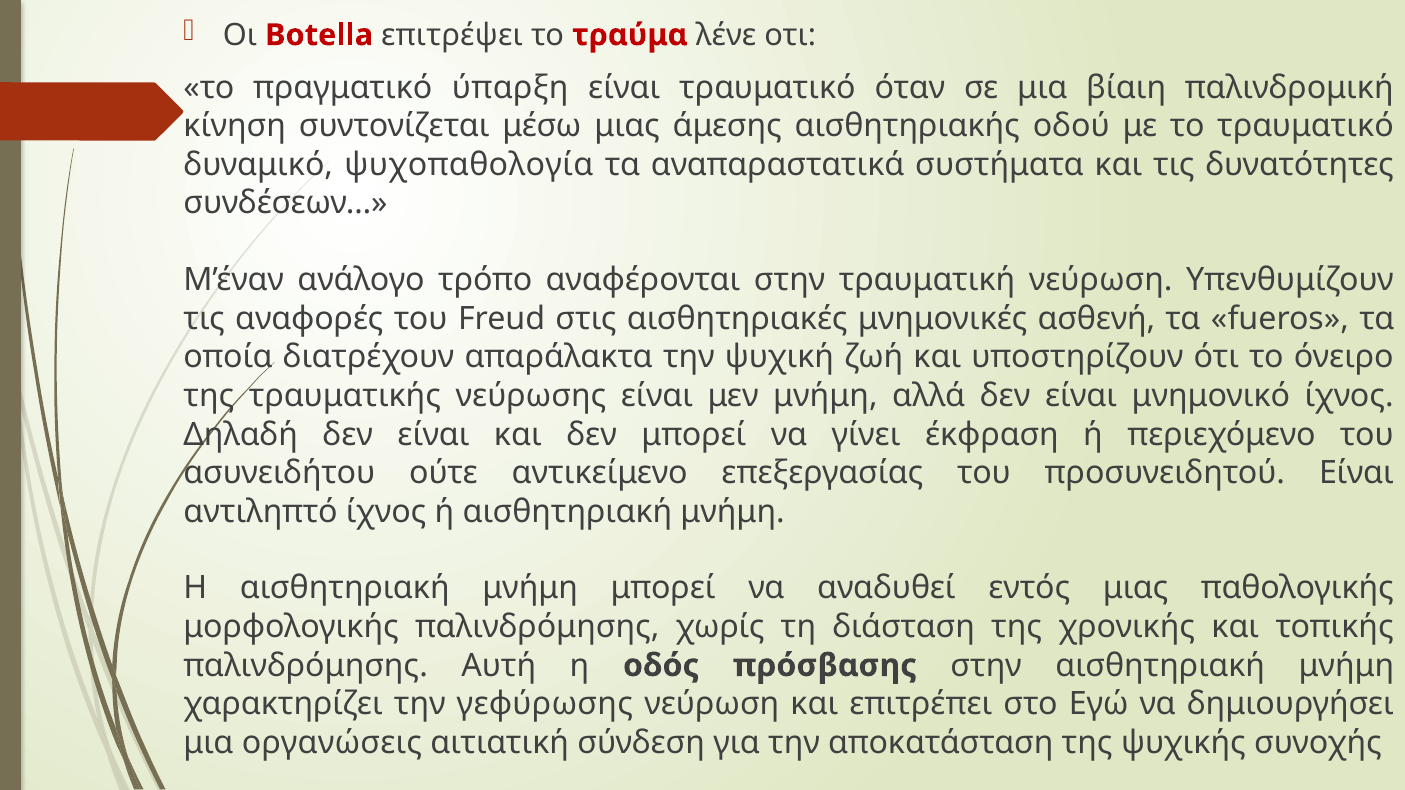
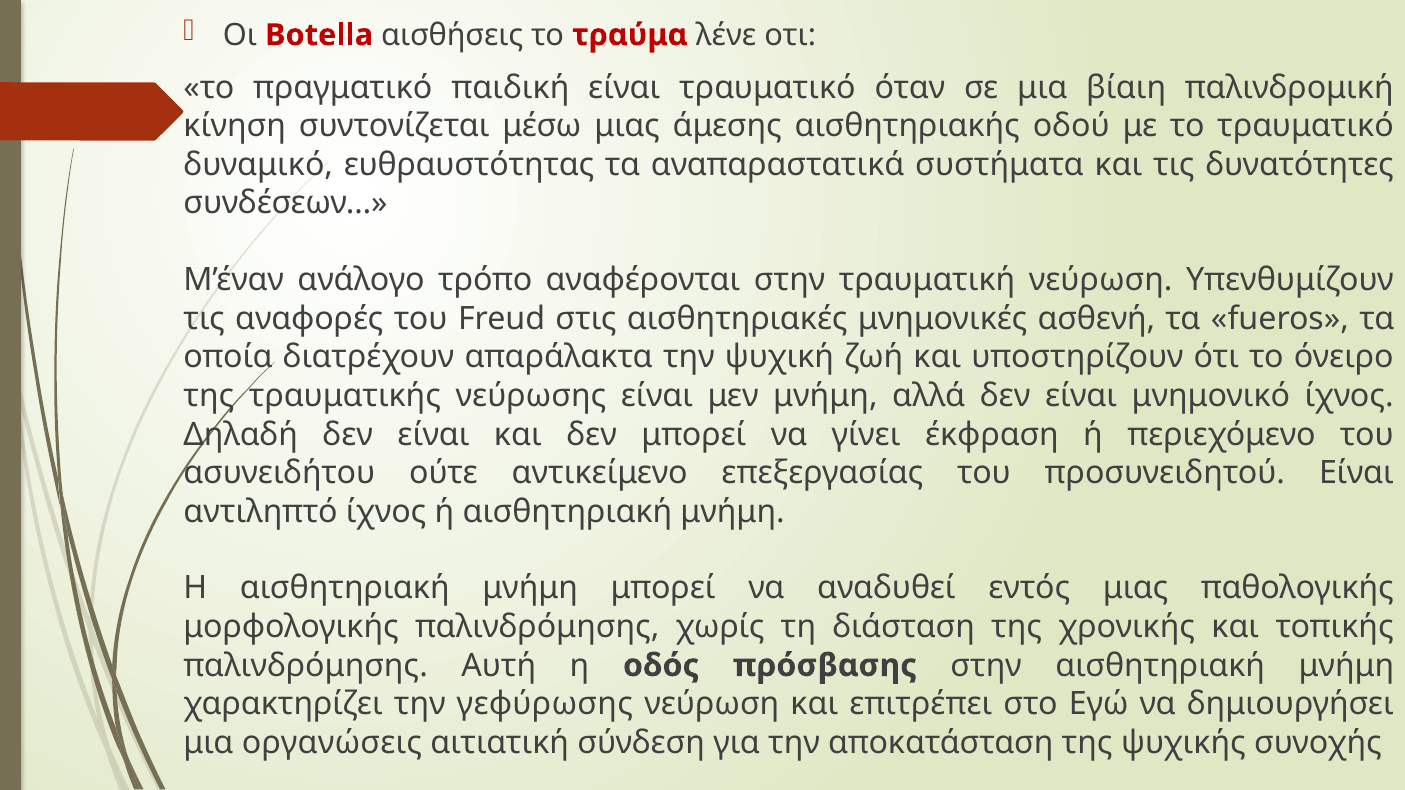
επιτρέψει: επιτρέψει -> αισθήσεις (452, 35)
ύπαρξη: ύπαρξη -> παιδική (510, 88)
ψυχοπαθολογία: ψυχοπαθολογία -> ευθραυστότητας (469, 165)
